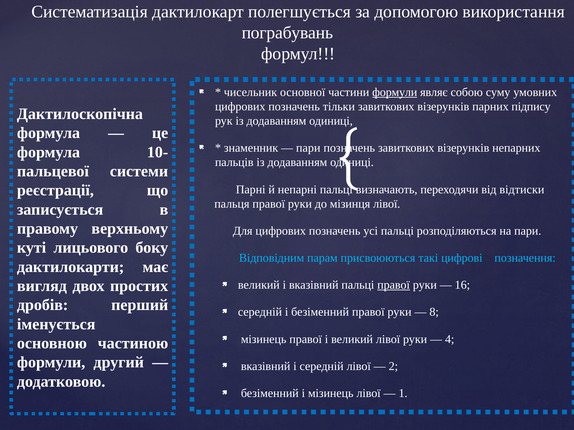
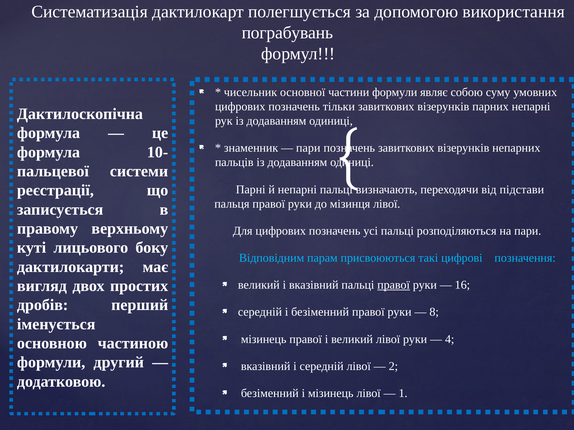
формули underline: present -> none (395, 92)
парних підпису: підпису -> непарні (531, 107)
відтиски: відтиски -> підстави (522, 190)
